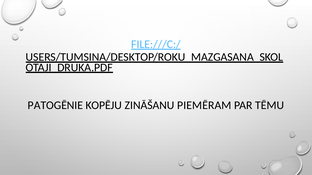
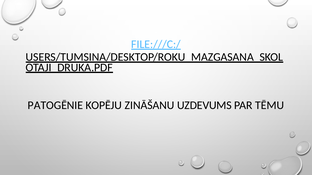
PIEMĒRAM: PIEMĒRAM -> UZDEVUMS (204, 106)
